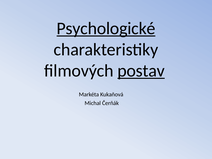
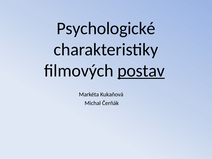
Psychologické underline: present -> none (106, 28)
